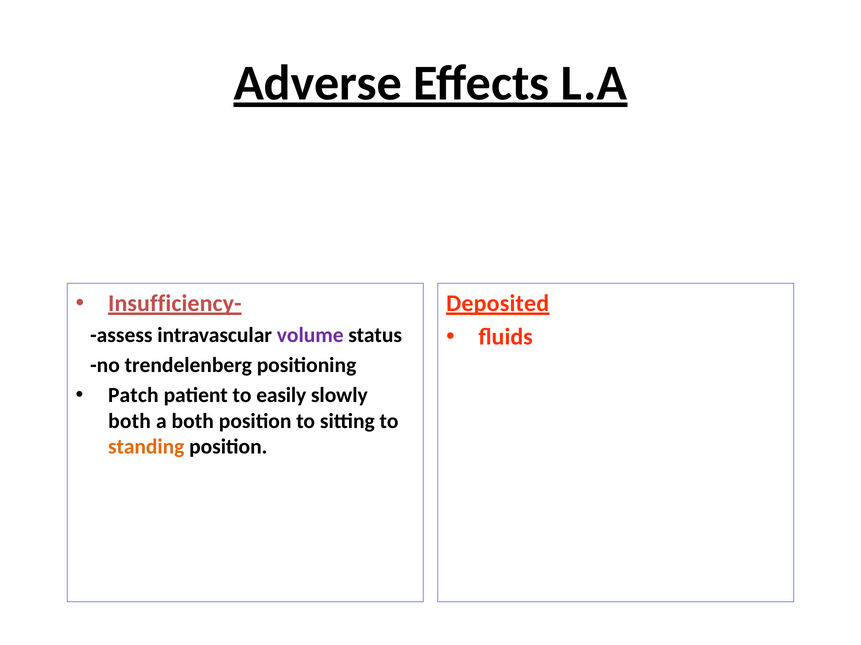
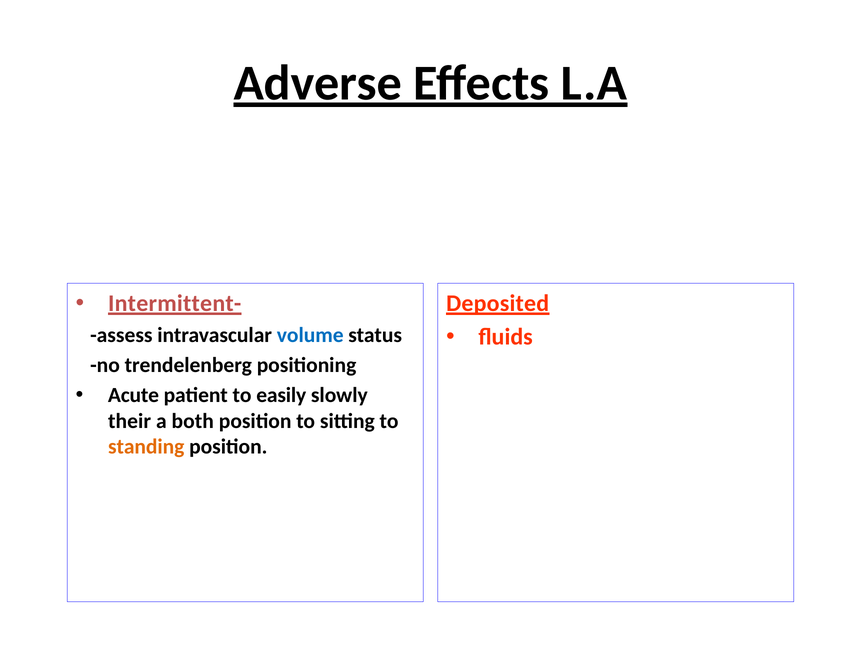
Insufficiency-: Insufficiency- -> Intermittent- (175, 304)
volume colour: purple -> blue (310, 335)
Patch: Patch -> Acute (133, 396)
both: both -> their (130, 421)
